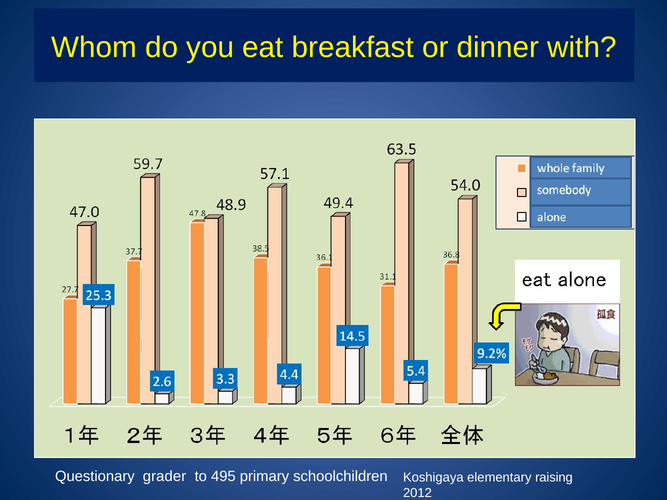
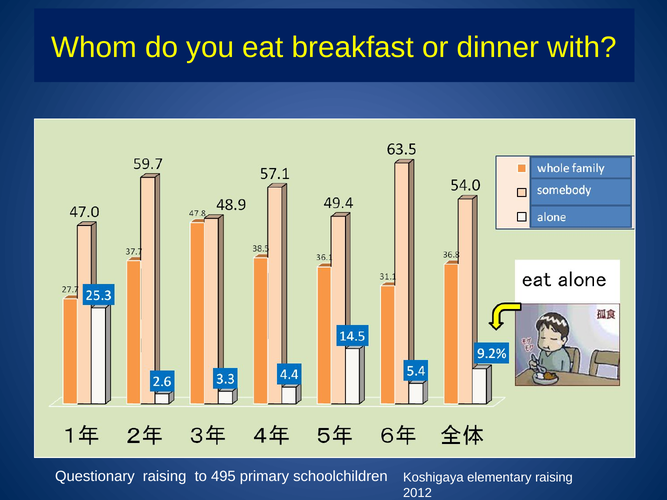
Questionary grader: grader -> raising (165, 477)
